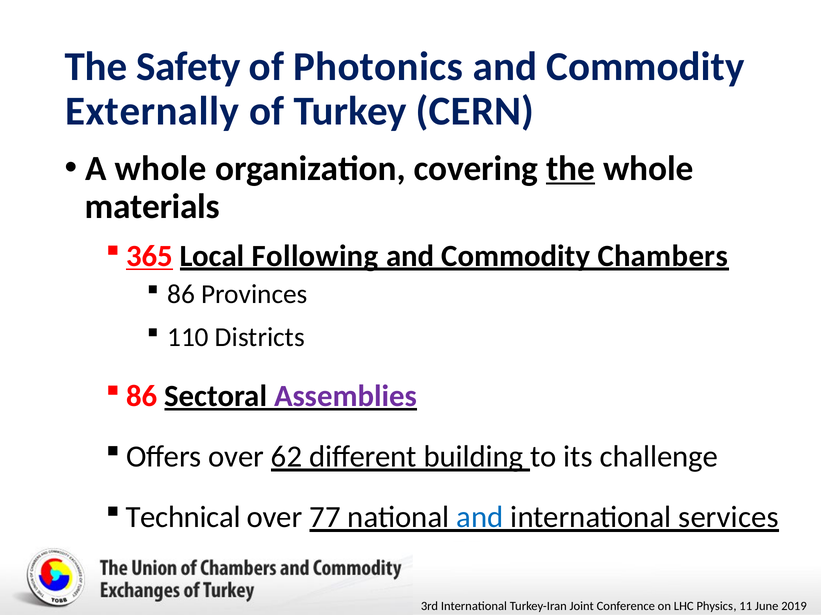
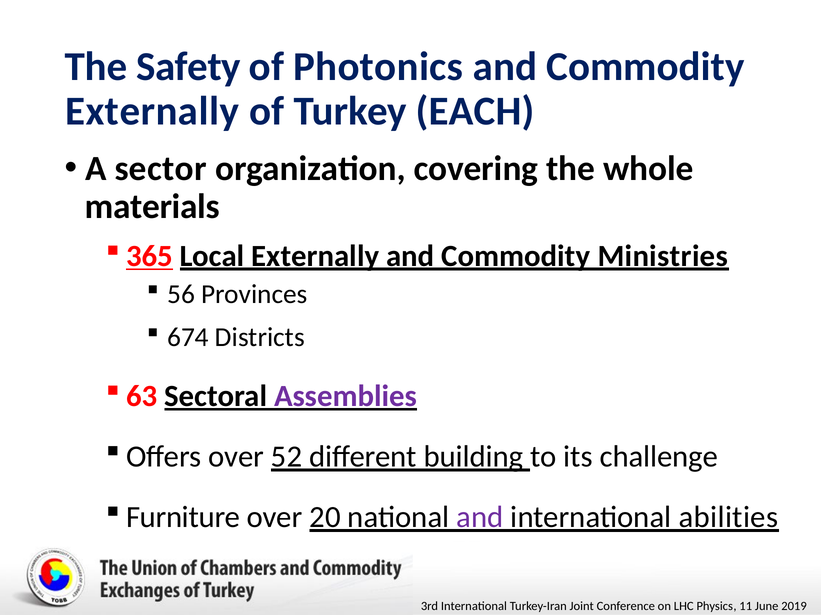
CERN: CERN -> EACH (475, 111)
A whole: whole -> sector (161, 169)
the underline: present -> none (571, 169)
Local Following: Following -> Externally (315, 256)
Chambers: Chambers -> Ministries (663, 256)
86: 86 -> 56 (181, 295)
110: 110 -> 674 (188, 338)
86: 86 -> 63 (142, 397)
62: 62 -> 52 (287, 457)
Technical: Technical -> Furniture (183, 518)
77: 77 -> 20 (325, 518)
and colour: blue -> purple (480, 518)
services: services -> abilities (728, 518)
